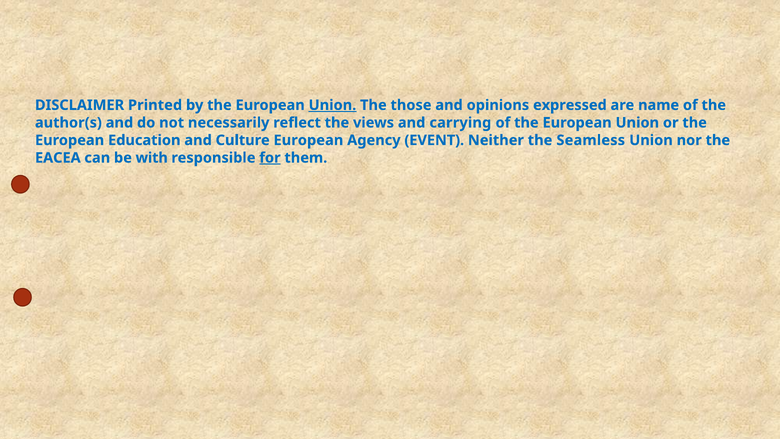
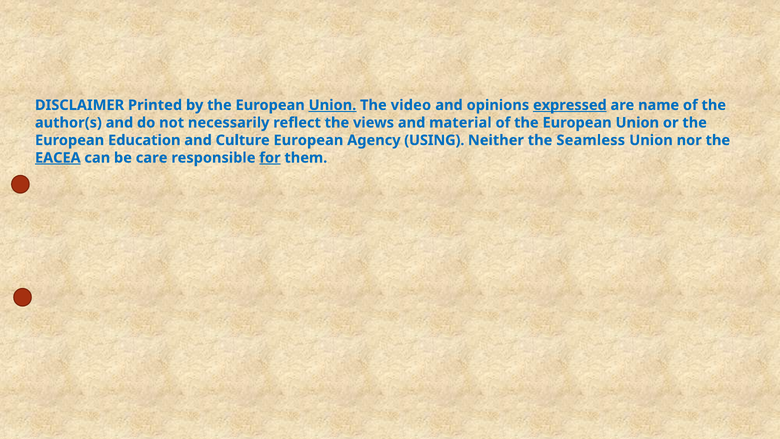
those: those -> video (411, 105)
expressed underline: none -> present (570, 105)
carrying: carrying -> material (460, 123)
EVENT: EVENT -> USING (434, 140)
EACEA underline: none -> present (58, 158)
with: with -> care (152, 158)
